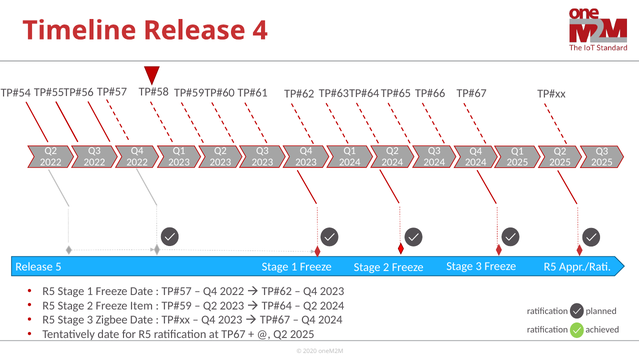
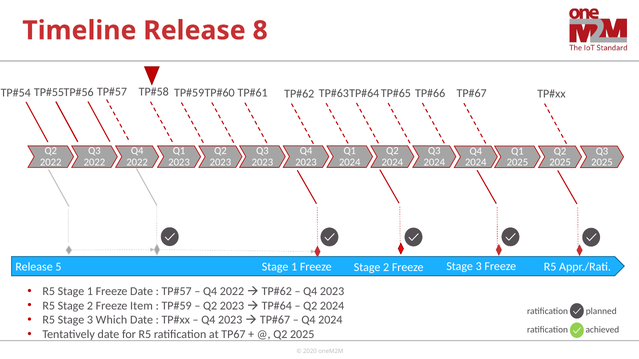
4: 4 -> 8 (260, 31)
Zigbee: Zigbee -> Which (112, 320)
